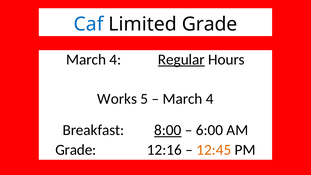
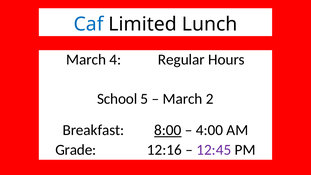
Limited Grade: Grade -> Lunch (210, 24)
Regular underline: present -> none (181, 59)
Works: Works -> School (117, 99)
4: 4 -> 2 (210, 99)
6:00: 6:00 -> 4:00 (209, 130)
12:45 colour: orange -> purple (214, 150)
